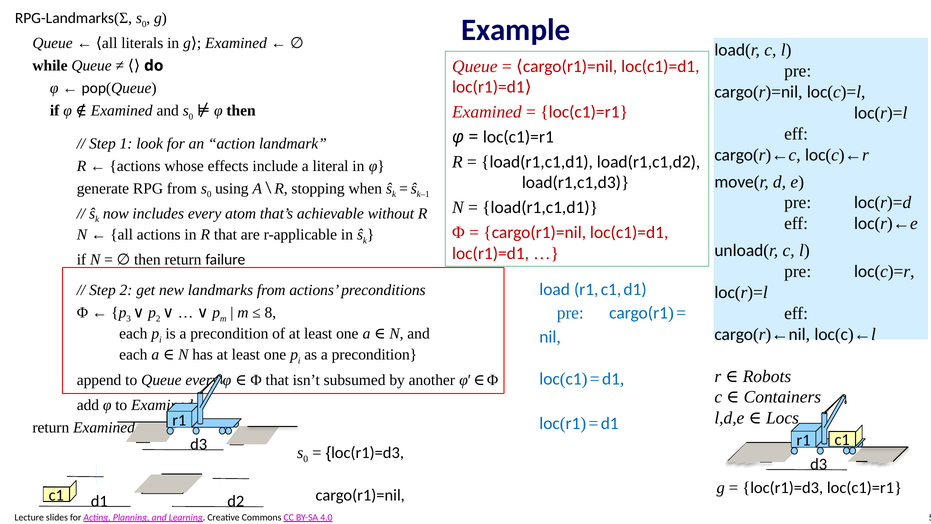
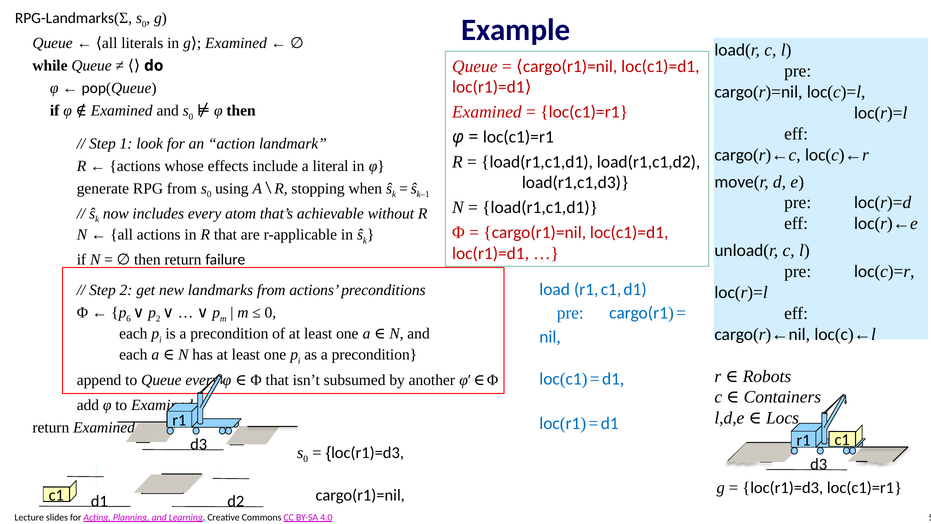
3: 3 -> 6 (129, 318)
8: 8 -> 0 (270, 312)
